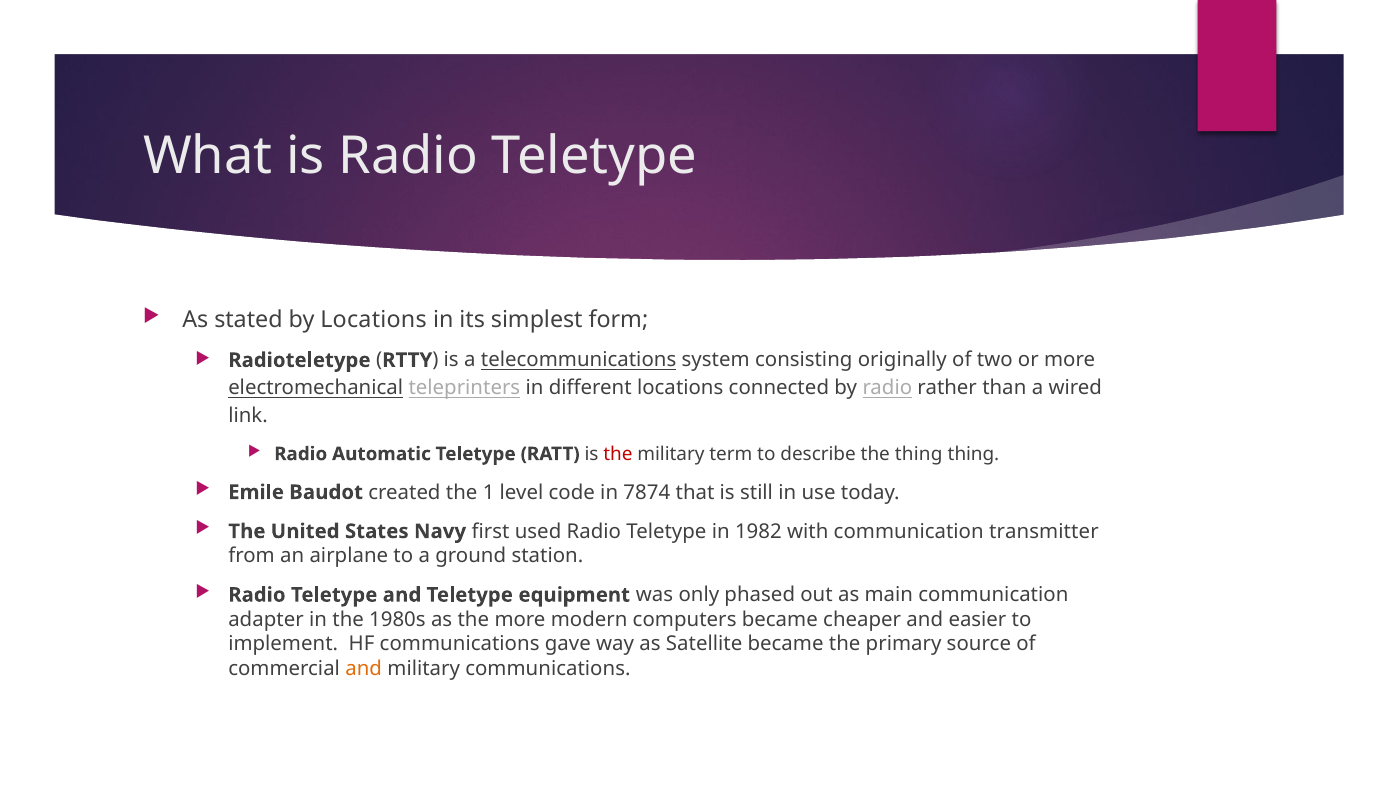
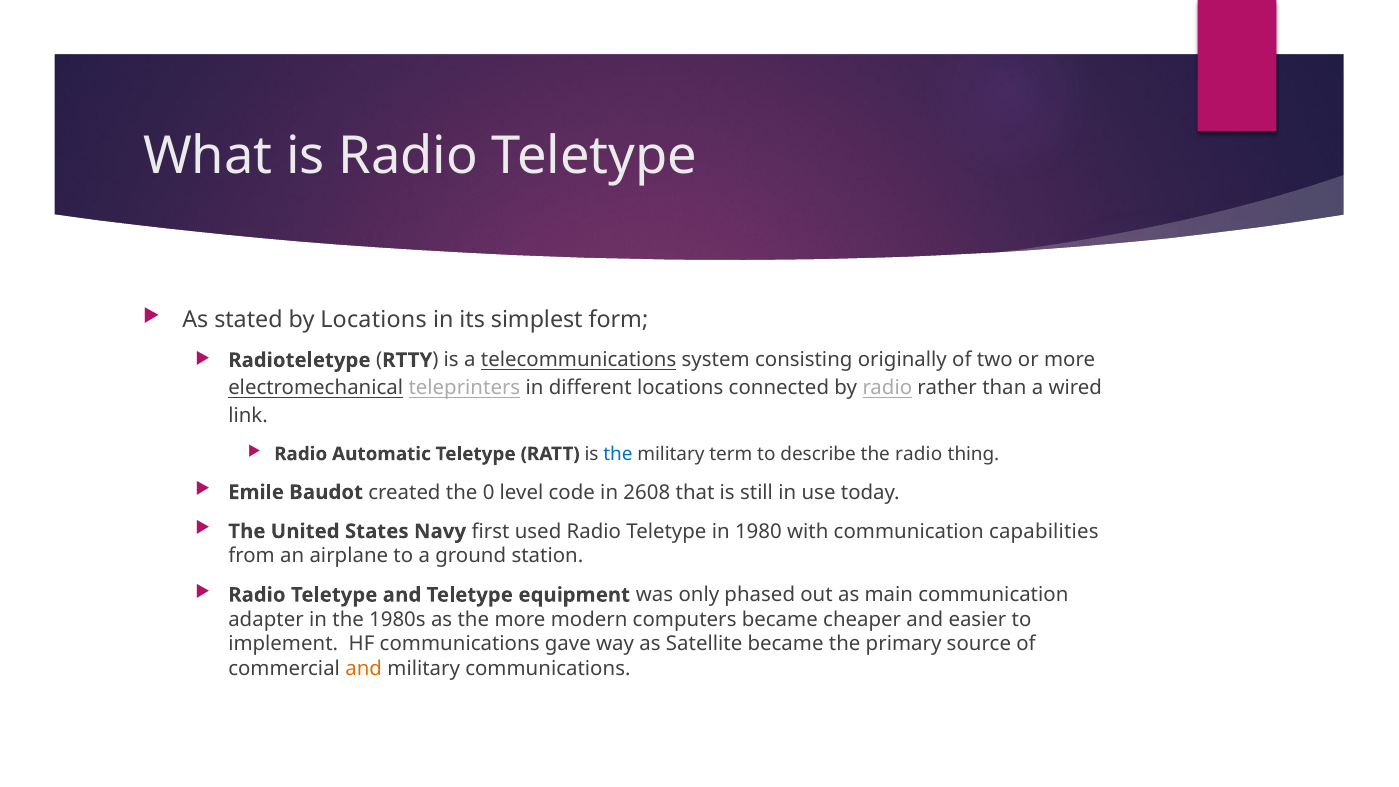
the colour: red -> blue (618, 454)
the thing: thing -> radio (919, 454)
1: 1 -> 0 (489, 492)
7874: 7874 -> 2608 (647, 492)
1982: 1982 -> 1980 (758, 531)
transmitter: transmitter -> capabilities (1044, 531)
